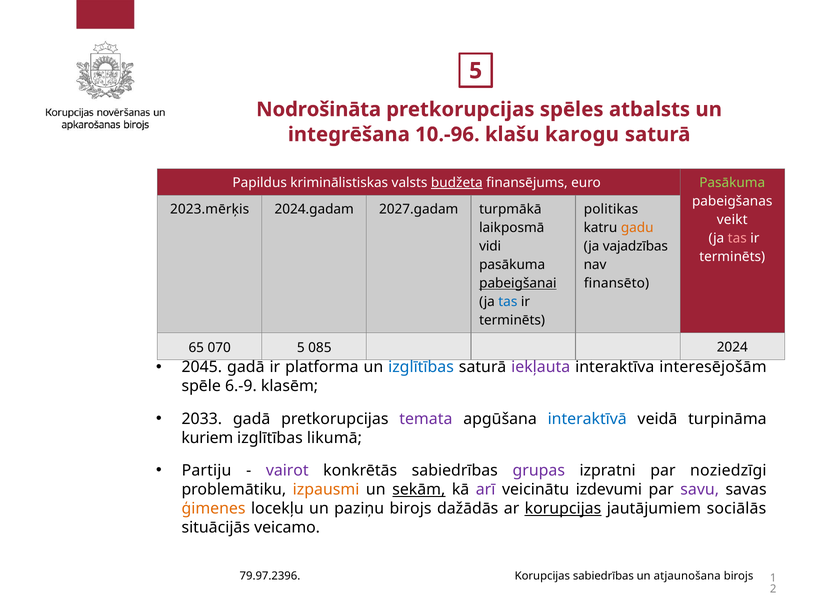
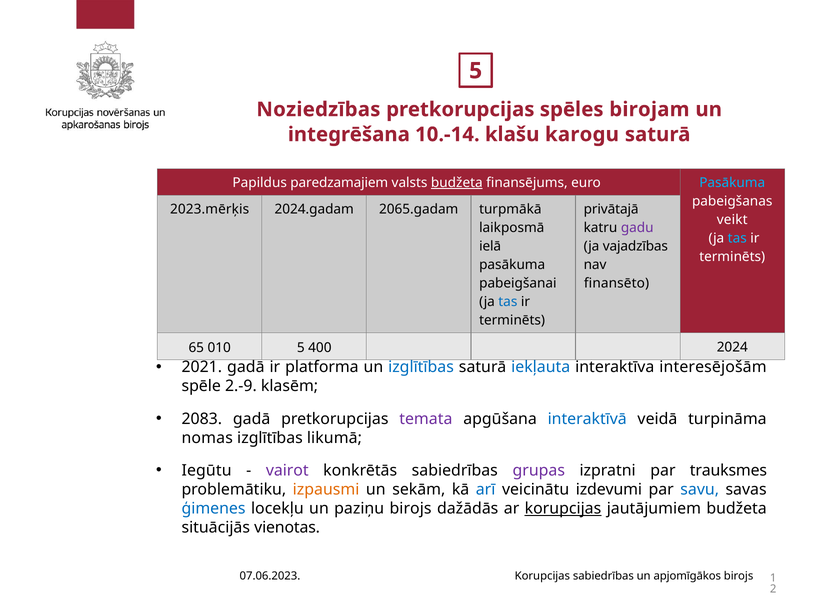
Nodrošināta: Nodrošināta -> Noziedzības (318, 109)
atbalsts: atbalsts -> birojam (649, 109)
10.-96: 10.-96 -> 10.-14 (447, 134)
kriminālistiskas: kriminālistiskas -> paredzamajiem (339, 183)
Pasākuma colour: light green -> light blue (732, 183)
2027.gadam: 2027.gadam -> 2065.gadam (419, 209)
politikas: politikas -> privātajā (611, 209)
gadu colour: orange -> purple (637, 228)
tas colour: pink -> light blue (737, 238)
vidi: vidi -> ielā (490, 246)
pabeigšanai underline: present -> none (518, 283)
070: 070 -> 010 (219, 348)
085: 085 -> 400 (320, 348)
2045: 2045 -> 2021 (202, 367)
iekļauta colour: purple -> blue (541, 367)
6.-9: 6.-9 -> 2.-9 (241, 386)
2033: 2033 -> 2083 (202, 419)
kuriem: kuriem -> nomas (207, 438)
Partiju: Partiju -> Iegūtu (207, 471)
noziedzīgi: noziedzīgi -> trauksmes (728, 471)
sekām underline: present -> none (419, 490)
arī colour: purple -> blue (486, 490)
savu colour: purple -> blue (700, 490)
ģimenes colour: orange -> blue (214, 509)
jautājumiem sociālās: sociālās -> budžeta (737, 509)
veicamo: veicamo -> vienotas (287, 528)
79.97.2396: 79.97.2396 -> 07.06.2023 (270, 576)
atjaunošana: atjaunošana -> apjomīgākos (687, 576)
